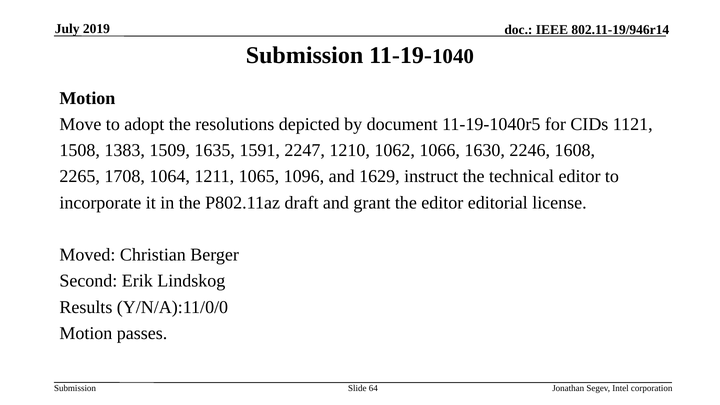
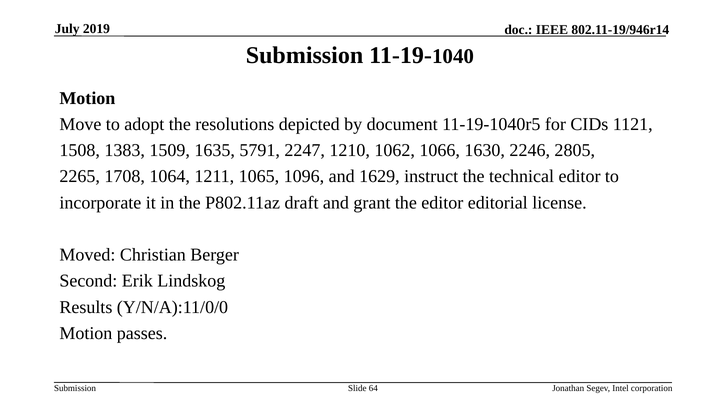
1591: 1591 -> 5791 (260, 150)
1608: 1608 -> 2805 (575, 150)
